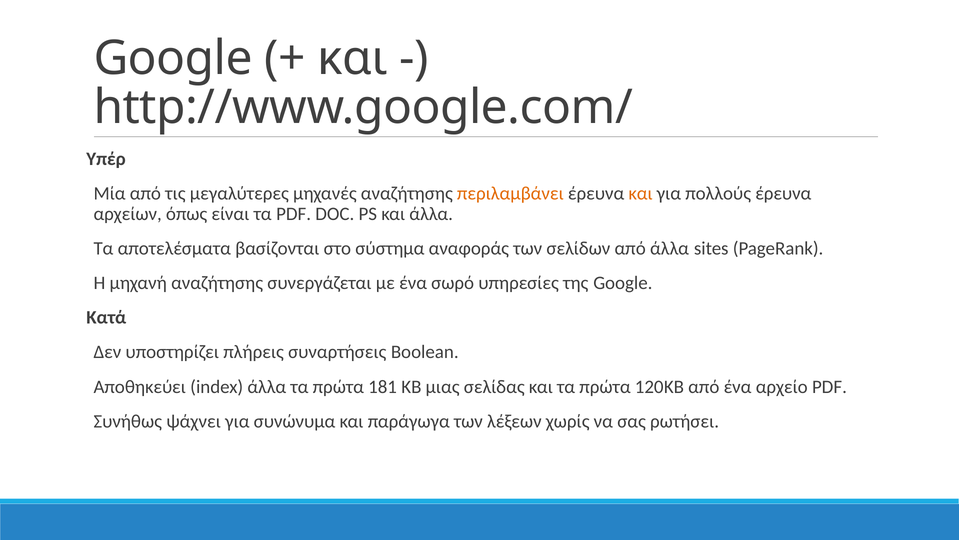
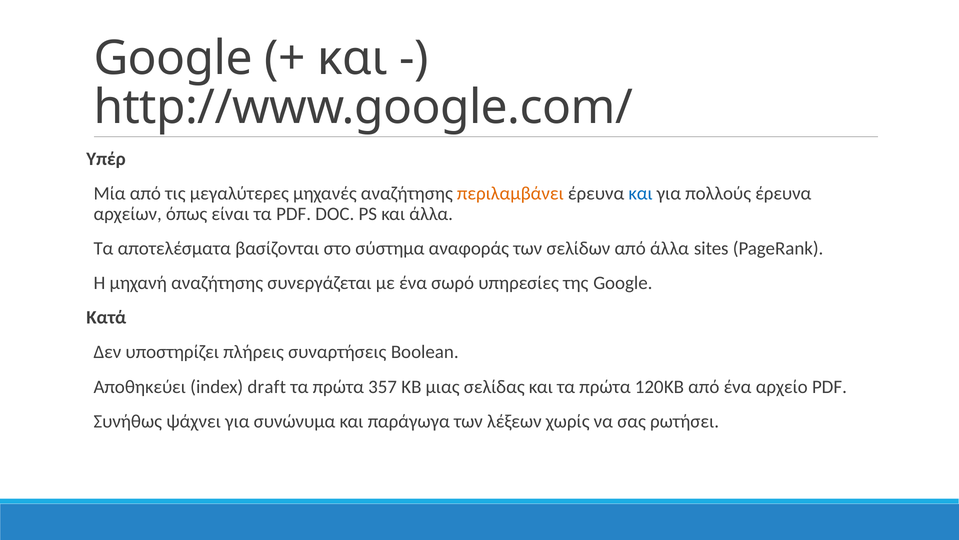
και colour: orange -> blue (641, 193)
index άλλα: άλλα -> draft (267, 386)
181: 181 -> 357 (383, 386)
